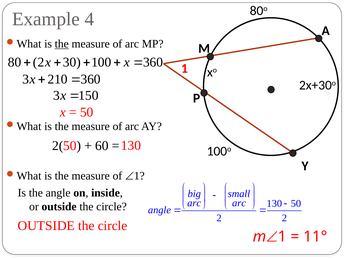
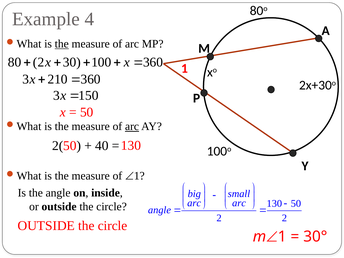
arc underline: none -> present (132, 126)
60: 60 -> 40 (102, 146)
11°: 11° -> 30° (315, 236)
